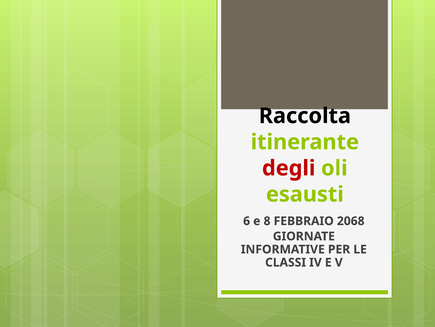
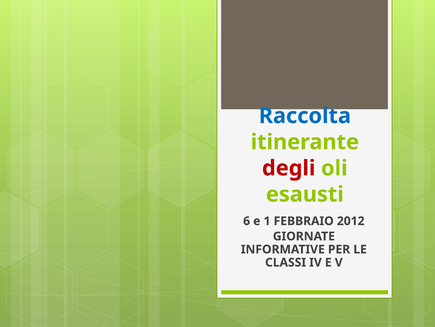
Raccolta colour: black -> blue (305, 116)
8: 8 -> 1 (267, 221)
2068: 2068 -> 2012 (351, 221)
